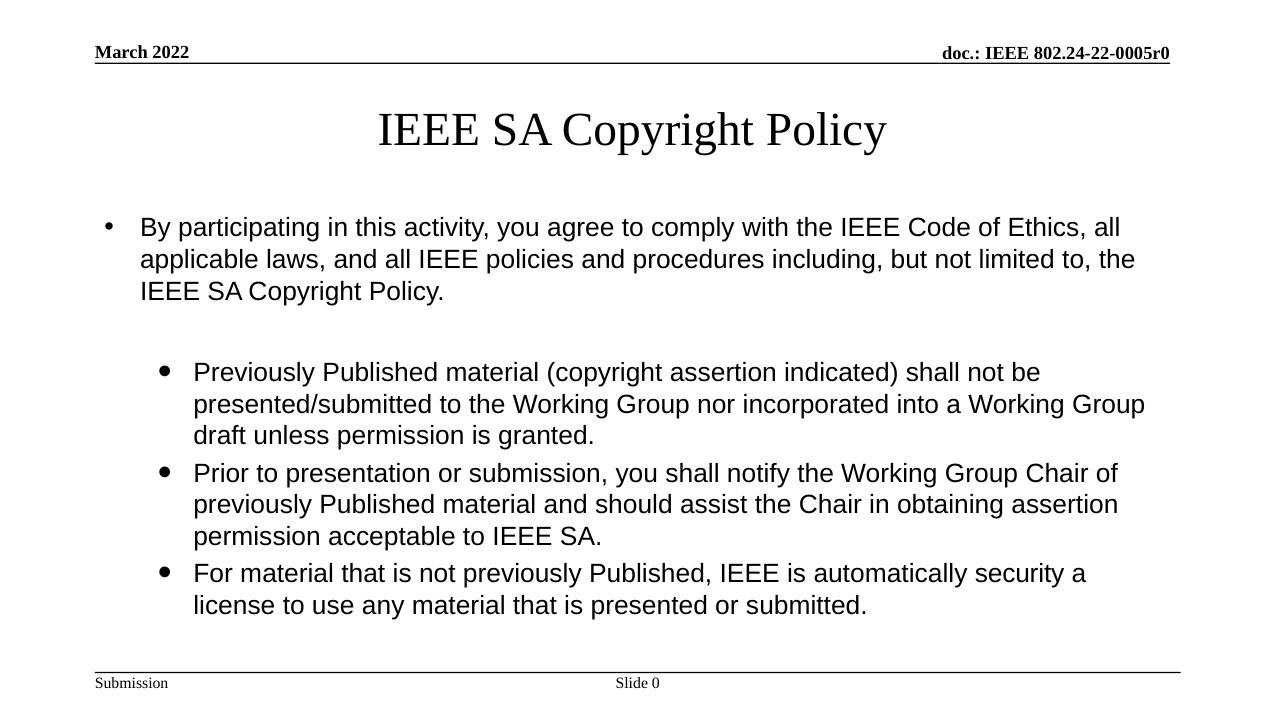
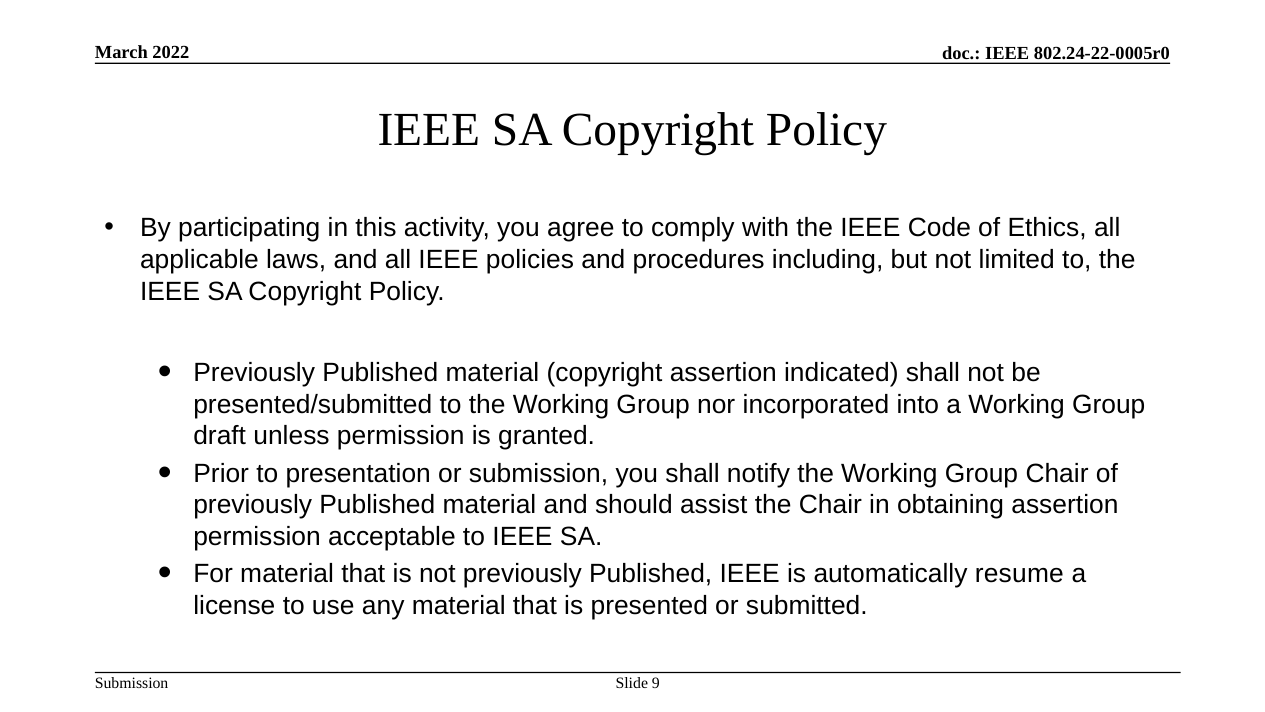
security: security -> resume (1019, 573)
0: 0 -> 9 (656, 682)
